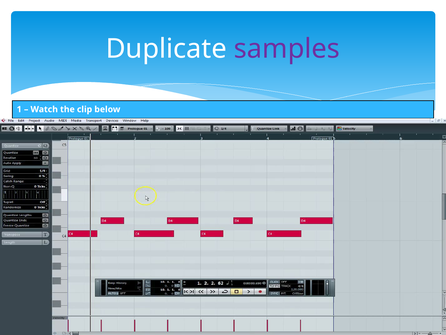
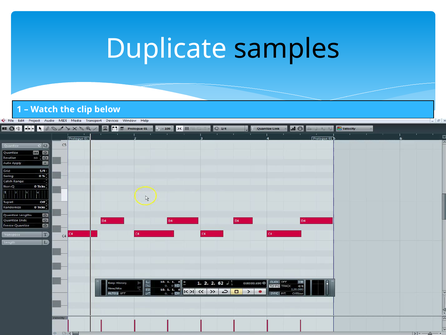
samples colour: purple -> black (287, 49)
